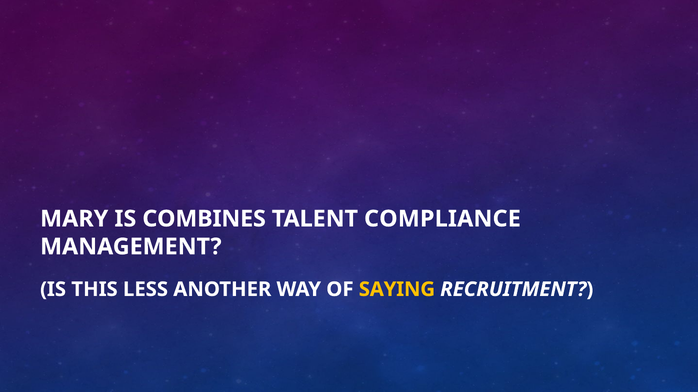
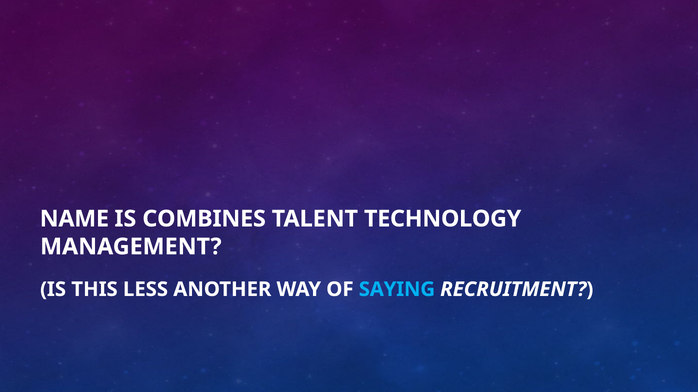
MARY: MARY -> NAME (74, 219)
COMPLIANCE: COMPLIANCE -> TECHNOLOGY (443, 219)
SAYING colour: yellow -> light blue (397, 290)
